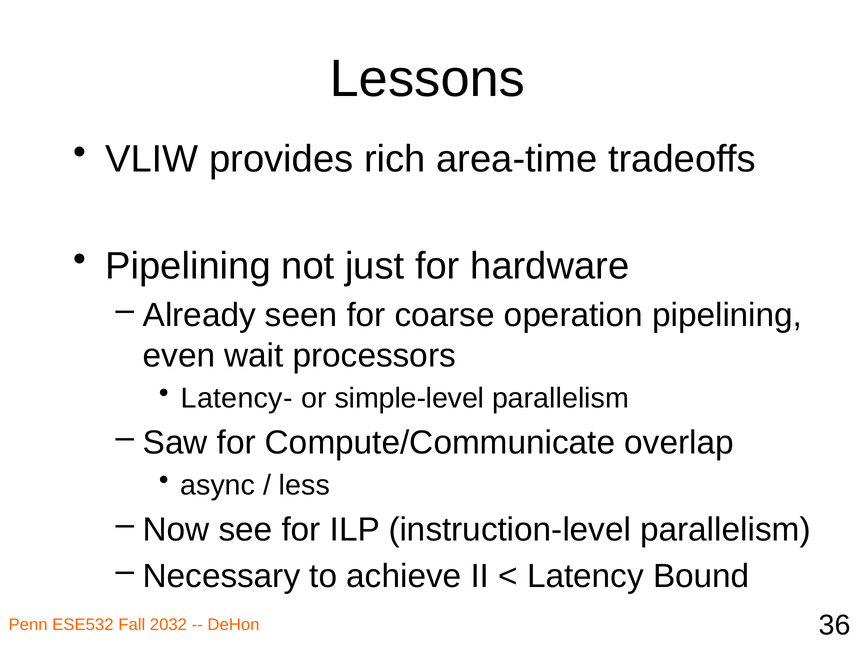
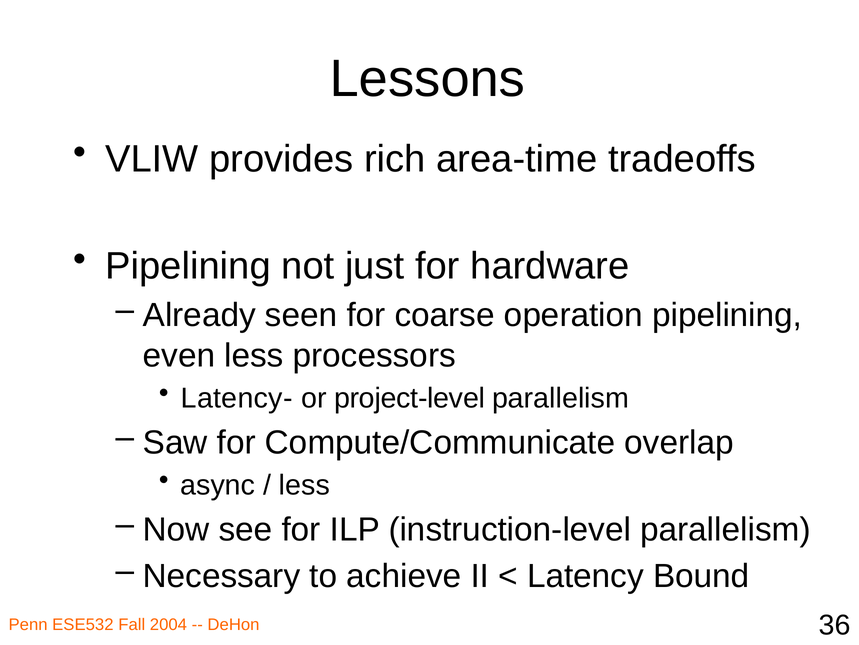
even wait: wait -> less (254, 355)
simple-level: simple-level -> project-level (410, 398)
2032: 2032 -> 2004 (168, 624)
